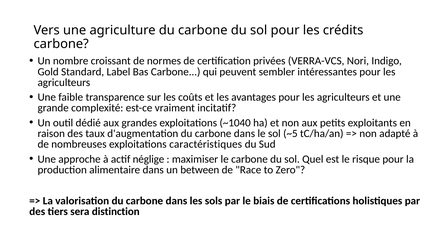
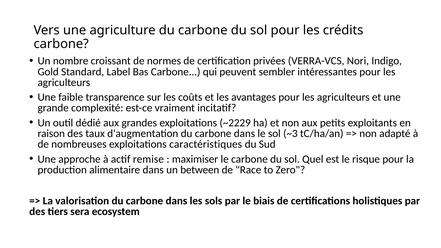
~1040: ~1040 -> ~2229 (235, 123)
~5: ~5 -> ~3 (290, 134)
néglige: néglige -> remise (148, 159)
distinction: distinction -> ecosystem (116, 211)
